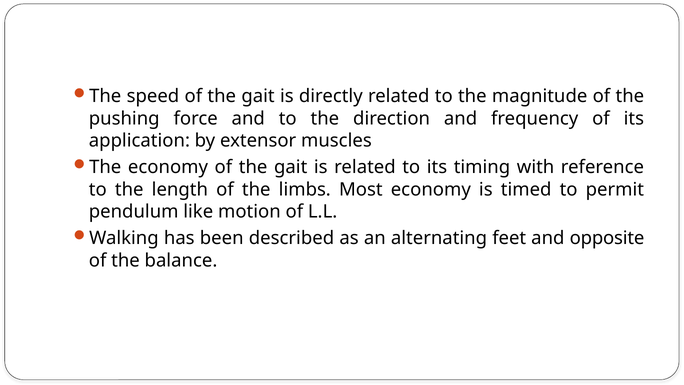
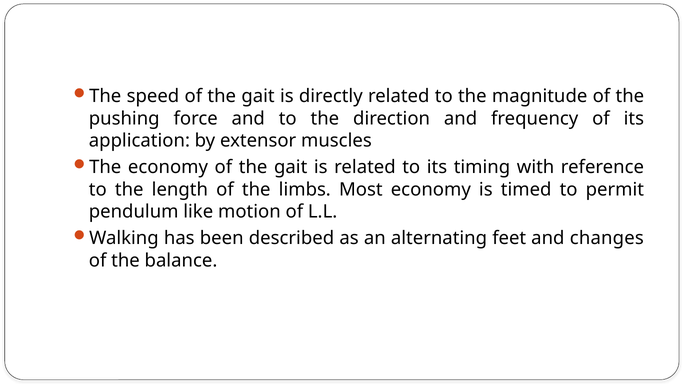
opposite: opposite -> changes (607, 238)
